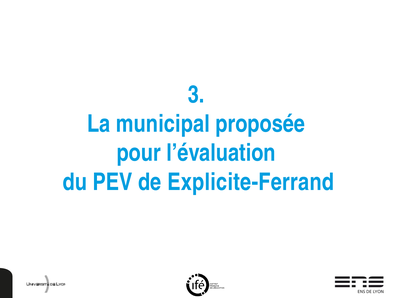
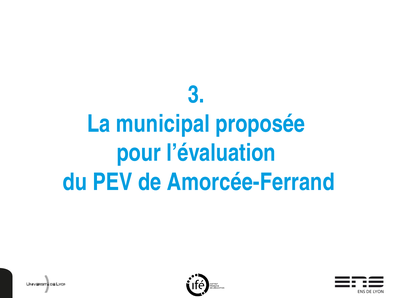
Explicite-Ferrand: Explicite-Ferrand -> Amorcée-Ferrand (251, 182)
